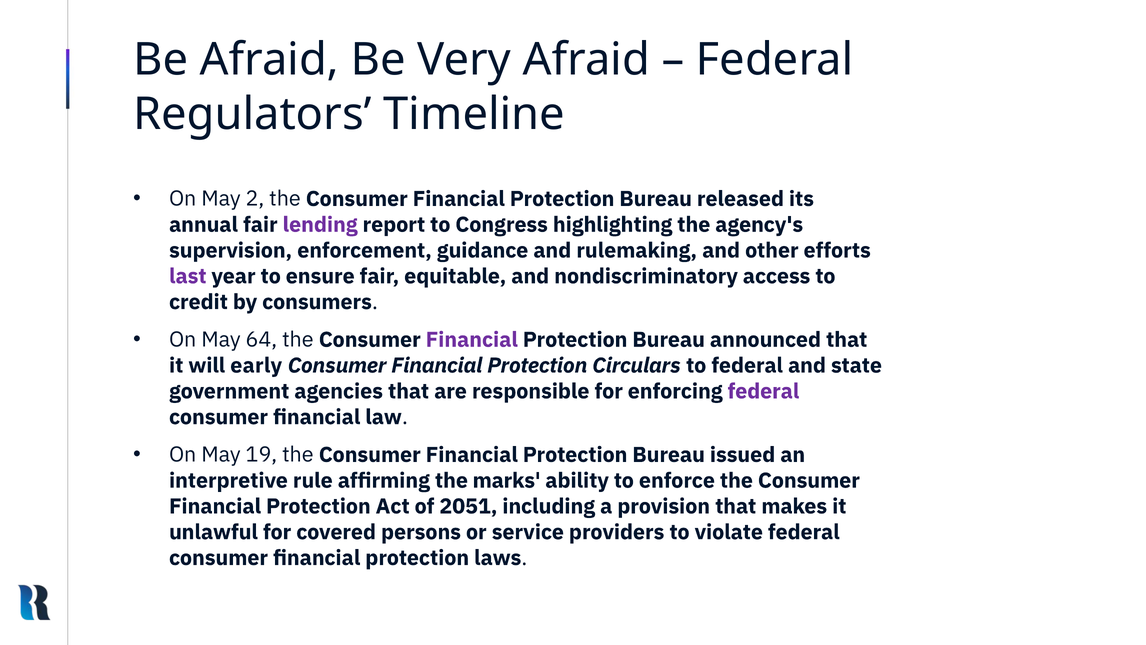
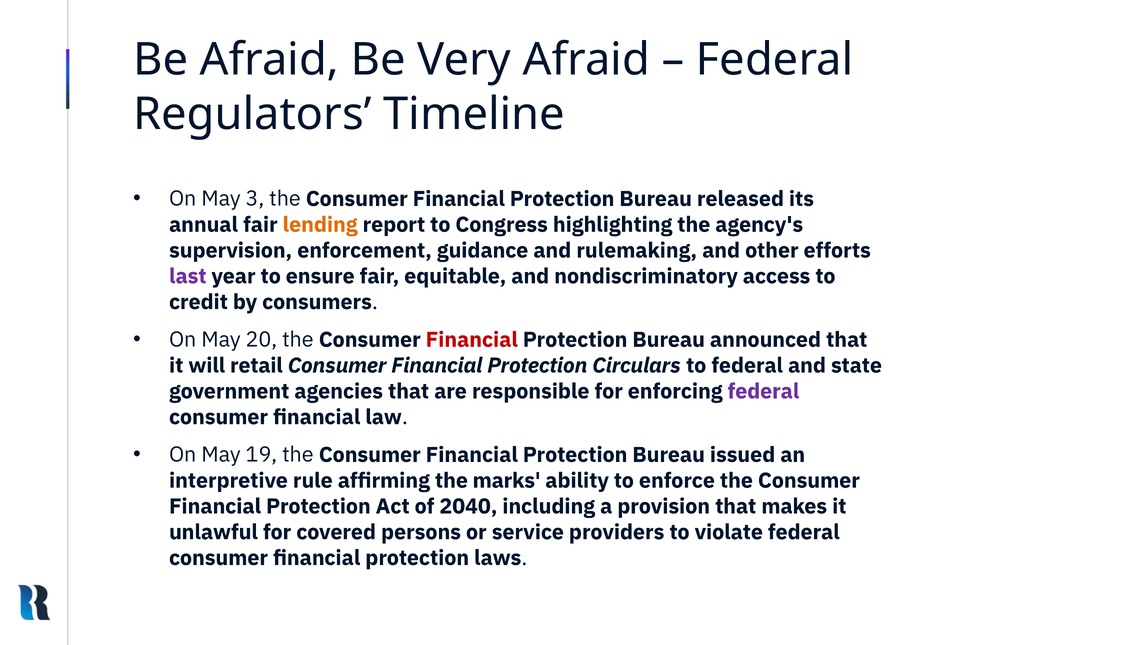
2: 2 -> 3 (255, 199)
lending colour: purple -> orange (320, 225)
64: 64 -> 20 (261, 340)
Financial colour: purple -> red (472, 340)
early: early -> retail (256, 365)
2051: 2051 -> 2040 (468, 506)
